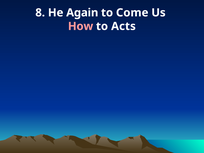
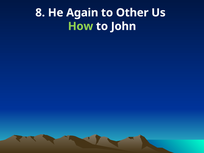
Come: Come -> Other (132, 13)
How colour: pink -> light green (81, 26)
Acts: Acts -> John (124, 26)
